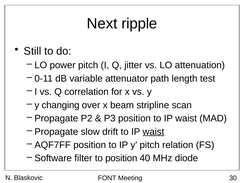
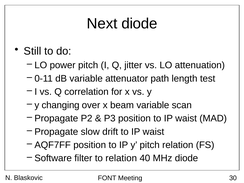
Next ripple: ripple -> diode (139, 24)
beam stripline: stripline -> variable (153, 105)
waist underline: present -> none (153, 132)
to position: position -> relation (121, 158)
